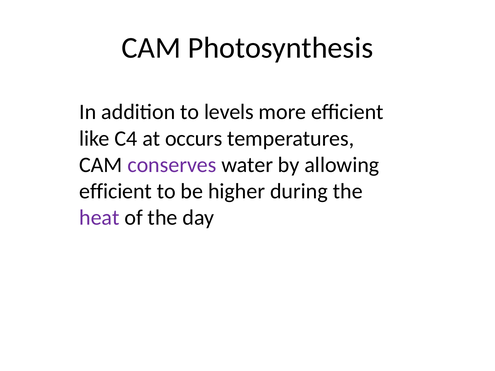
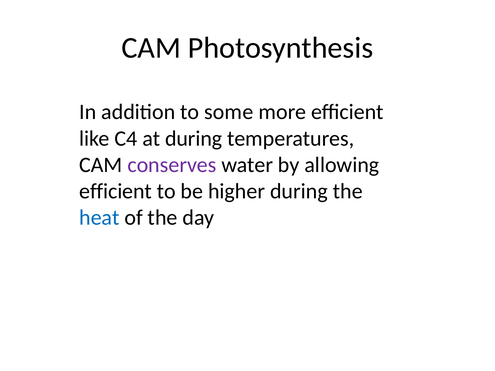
levels: levels -> some (229, 112)
at occurs: occurs -> during (194, 139)
heat colour: purple -> blue (99, 218)
